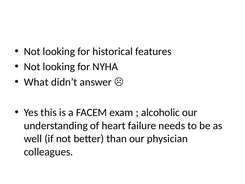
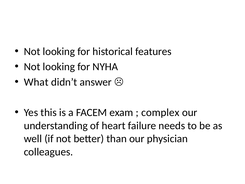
alcoholic: alcoholic -> complex (160, 112)
